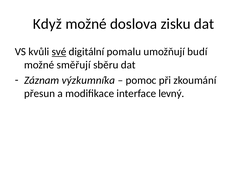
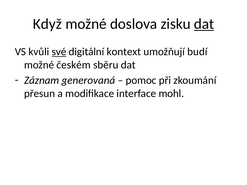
dat underline: none -> present (204, 24)
pomalu: pomalu -> kontext (124, 52)
směřují: směřují -> českém (74, 65)
výzkumníka: výzkumníka -> generovaná (88, 80)
levný: levný -> mohl (171, 94)
